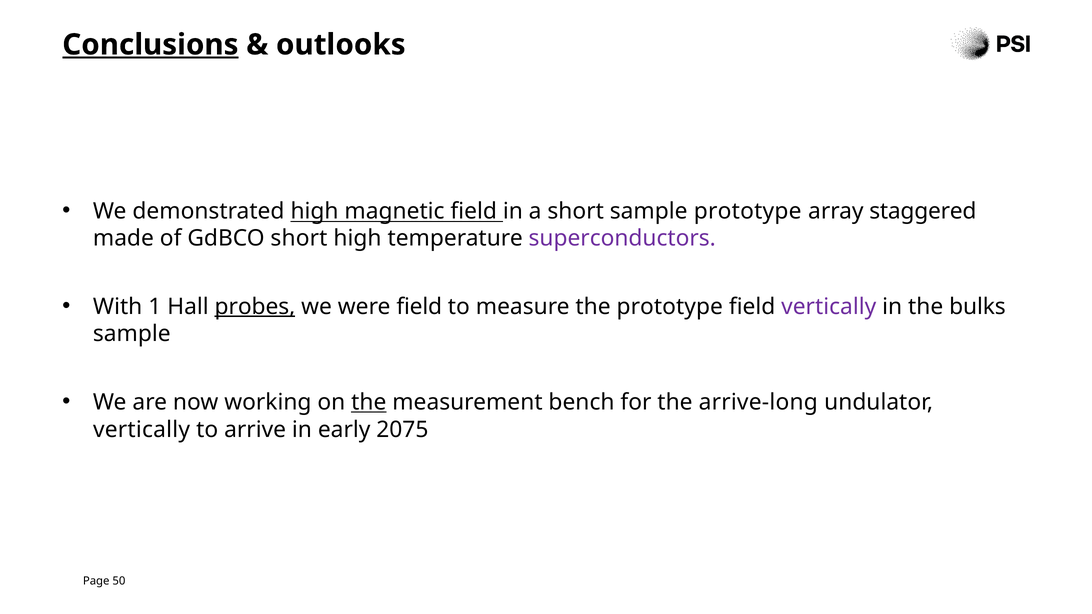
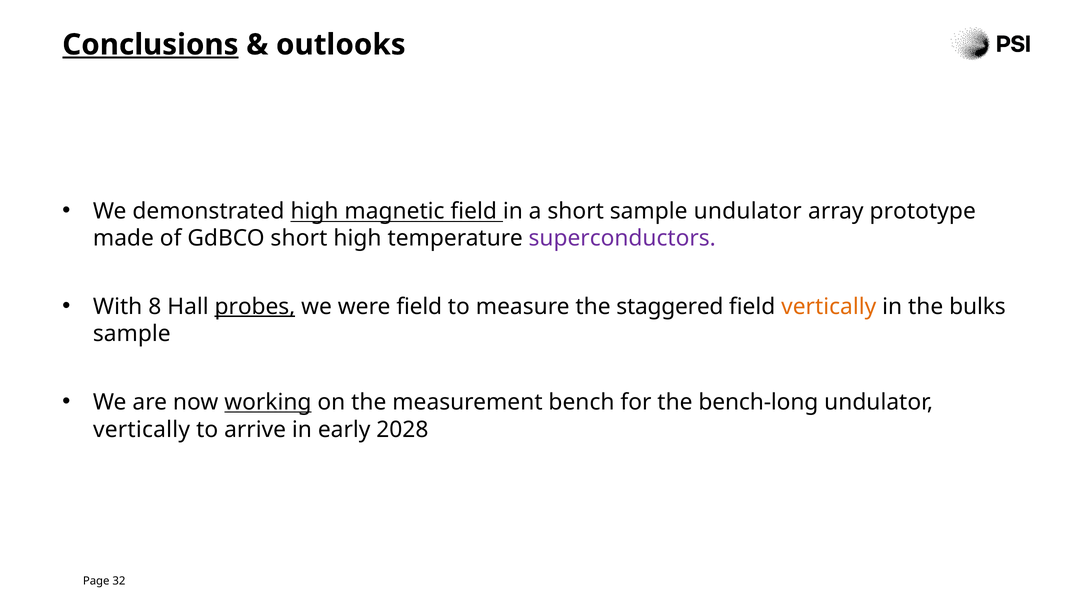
sample prototype: prototype -> undulator (748, 211)
staggered: staggered -> prototype (923, 211)
1: 1 -> 8 (155, 307)
the prototype: prototype -> staggered (670, 307)
vertically colour: purple -> orange (829, 307)
working underline: none -> present (268, 402)
the underline: present -> none (369, 402)
arrive-long: arrive-long -> bench-long (758, 402)
2075: 2075 -> 2028 (402, 430)
50: 50 -> 32 (119, 581)
